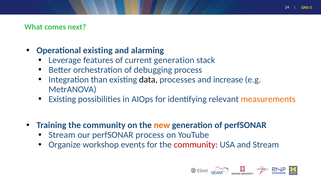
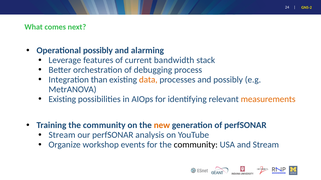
Operational existing: existing -> possibly (98, 51)
current generation: generation -> bandwidth (174, 60)
data colour: black -> orange (148, 80)
and increase: increase -> possibly (228, 80)
perfSONAR process: process -> analysis (150, 135)
community colour: red -> black (196, 145)
